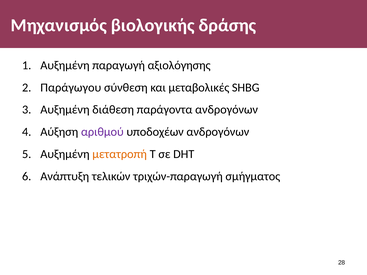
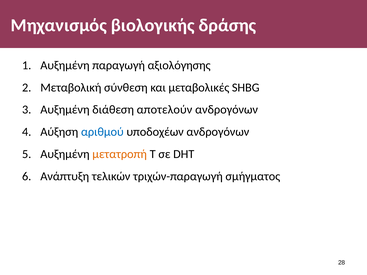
Παράγωγου: Παράγωγου -> Μεταβολική (71, 88)
παράγοντα: παράγοντα -> αποτελούν (164, 110)
αριθμού colour: purple -> blue (102, 132)
